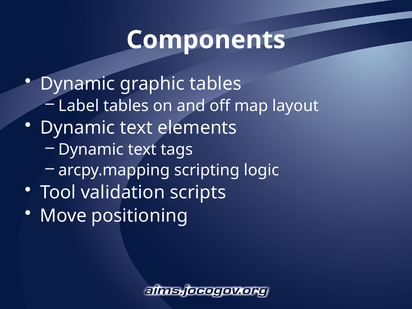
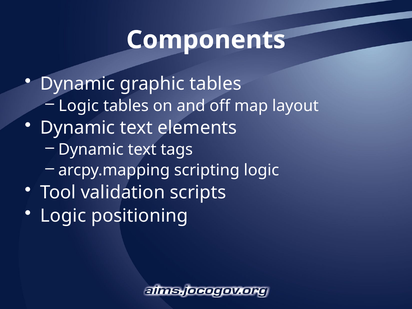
Label: Label -> Logic (79, 106)
Move: Move -> Logic (63, 216)
